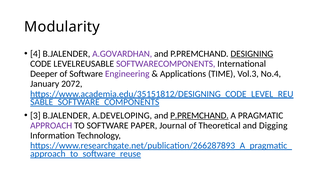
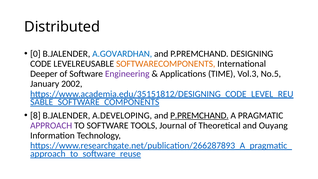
Modularity: Modularity -> Distributed (62, 27)
4: 4 -> 0 (35, 54)
A.GOVARDHAN colour: purple -> blue (122, 54)
DESIGNING underline: present -> none (252, 54)
SOFTWARECOMPONENTS colour: purple -> orange (166, 64)
No.4: No.4 -> No.5 (271, 74)
2072: 2072 -> 2002 (72, 84)
3: 3 -> 8 (35, 115)
PAPER: PAPER -> TOOLS (144, 125)
Digging: Digging -> Ouyang (273, 125)
